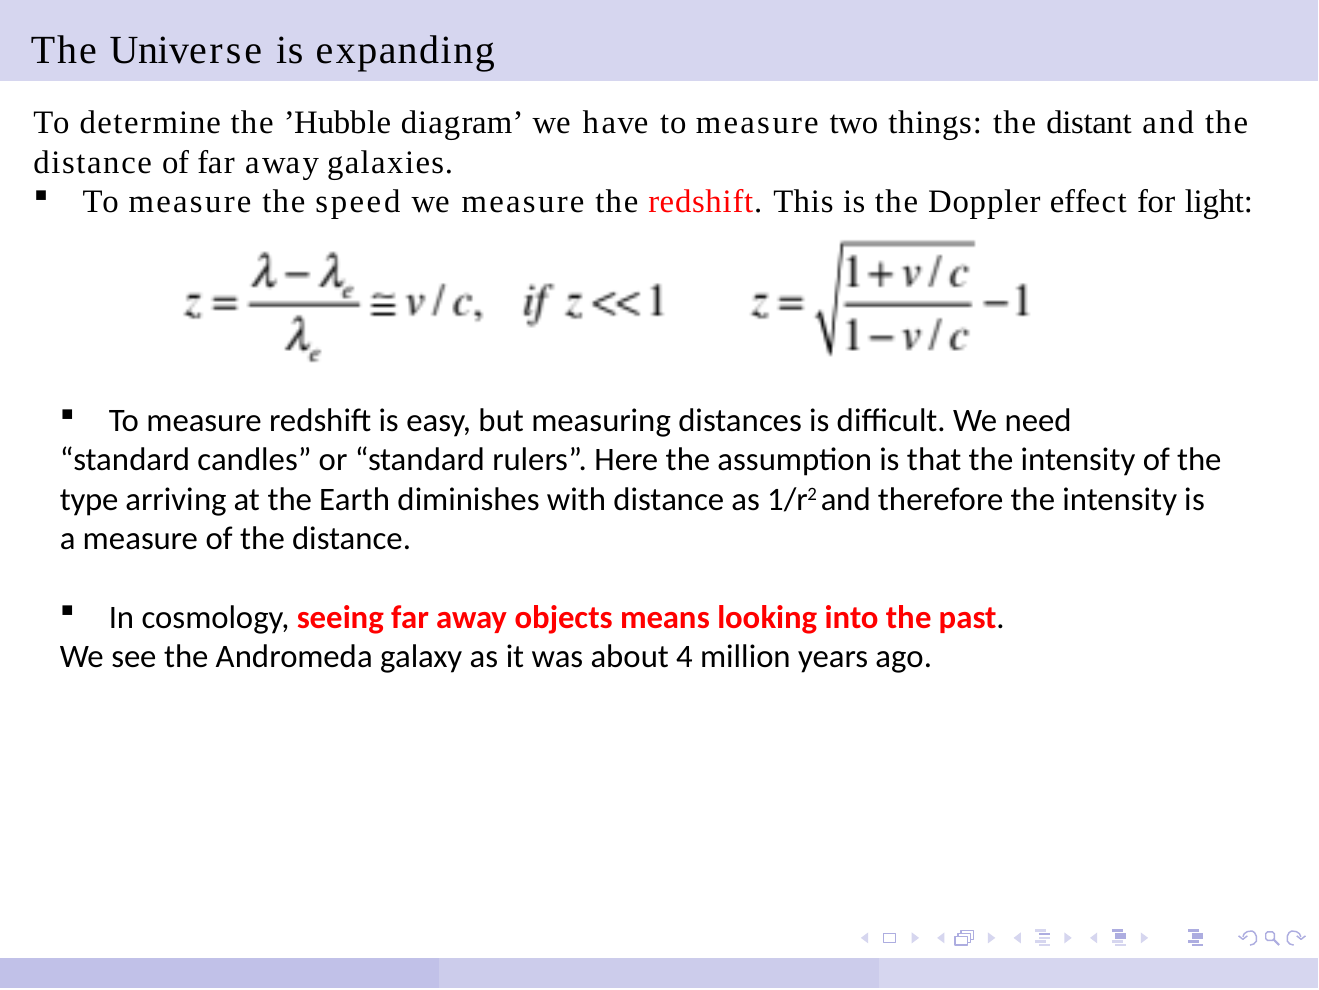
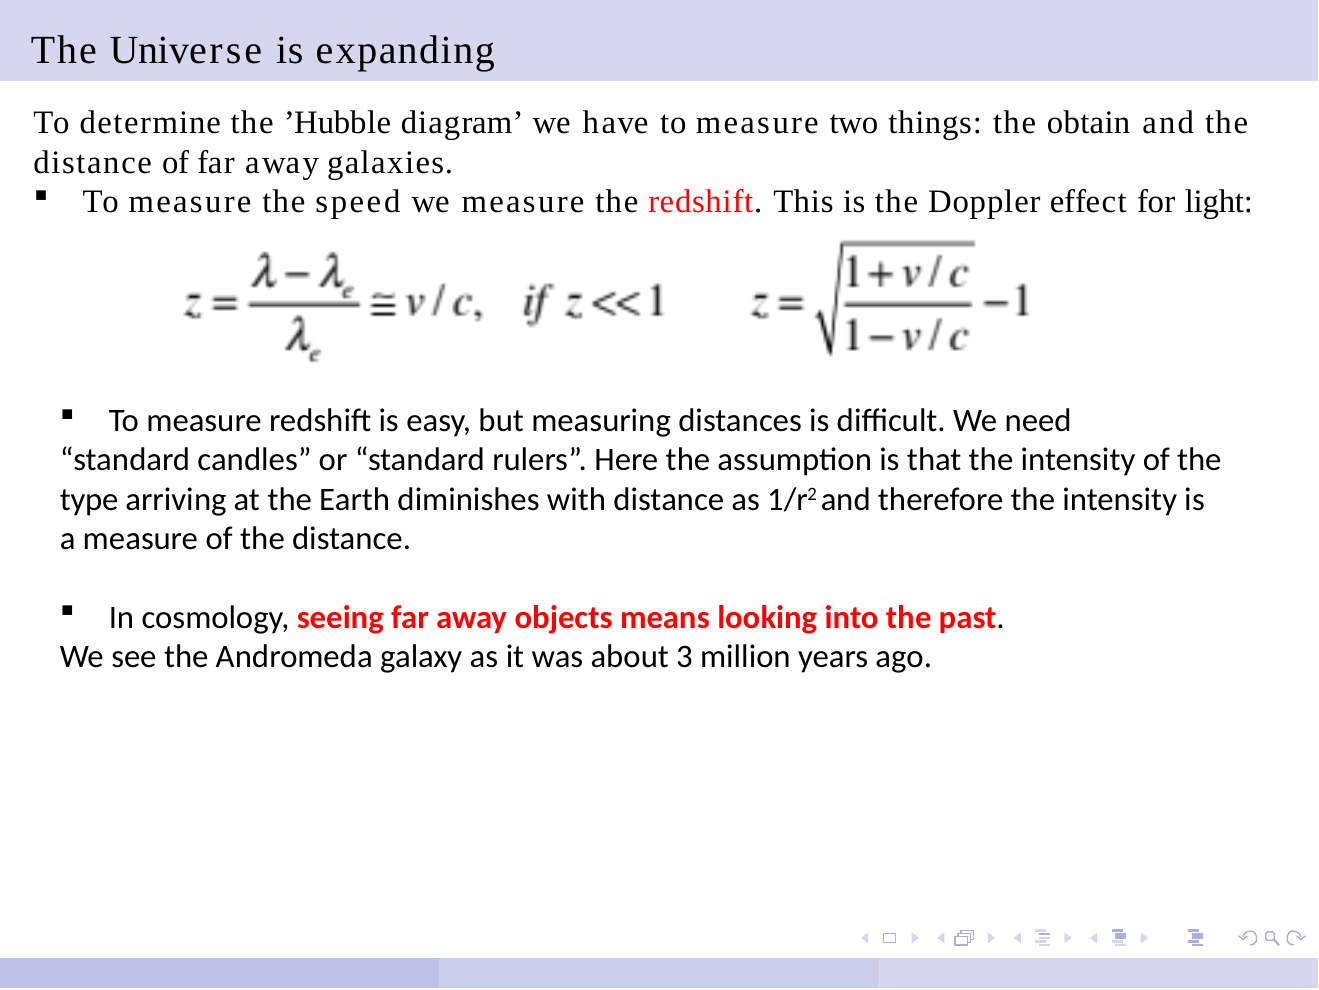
distant: distant -> obtain (1089, 123)
4: 4 -> 3 (684, 657)
